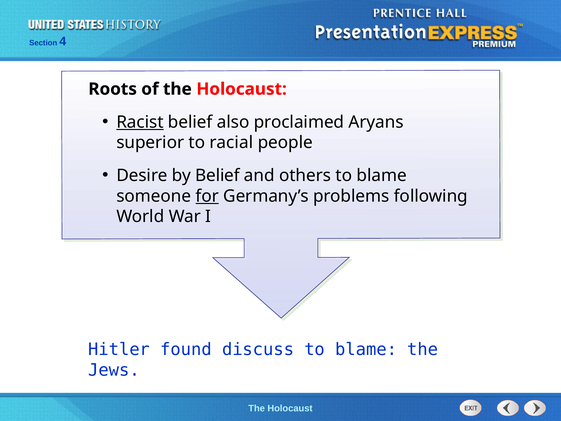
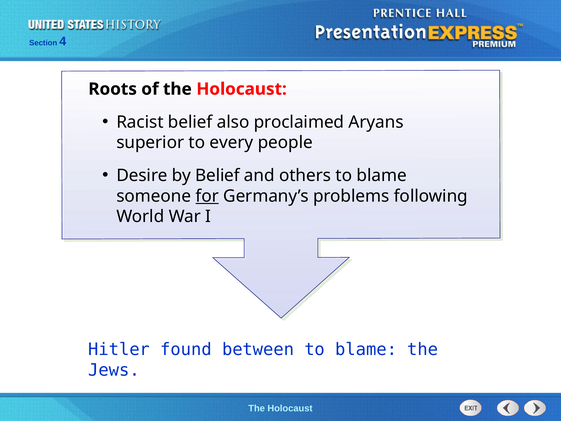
Racist underline: present -> none (140, 122)
racial: racial -> every (231, 143)
discuss: discuss -> between (258, 349)
